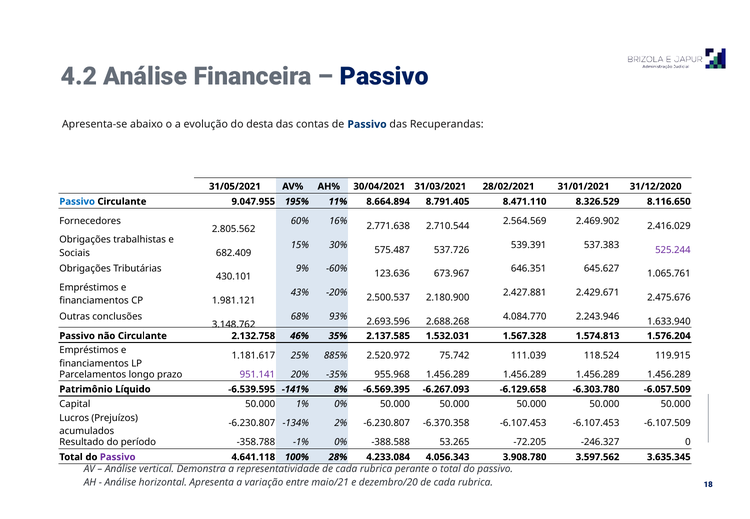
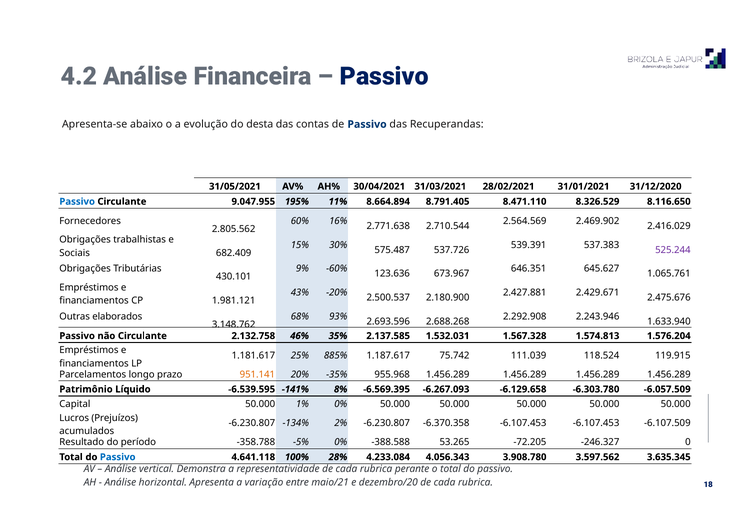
conclusões: conclusões -> elaborados (117, 317)
4.084.770: 4.084.770 -> 2.292.908 (525, 317)
2.520.972: 2.520.972 -> 1.187.617 (388, 356)
951.141 colour: purple -> orange (257, 375)
-1%: -1% -> -5% (301, 442)
Passivo colour: purple -> blue (118, 457)
